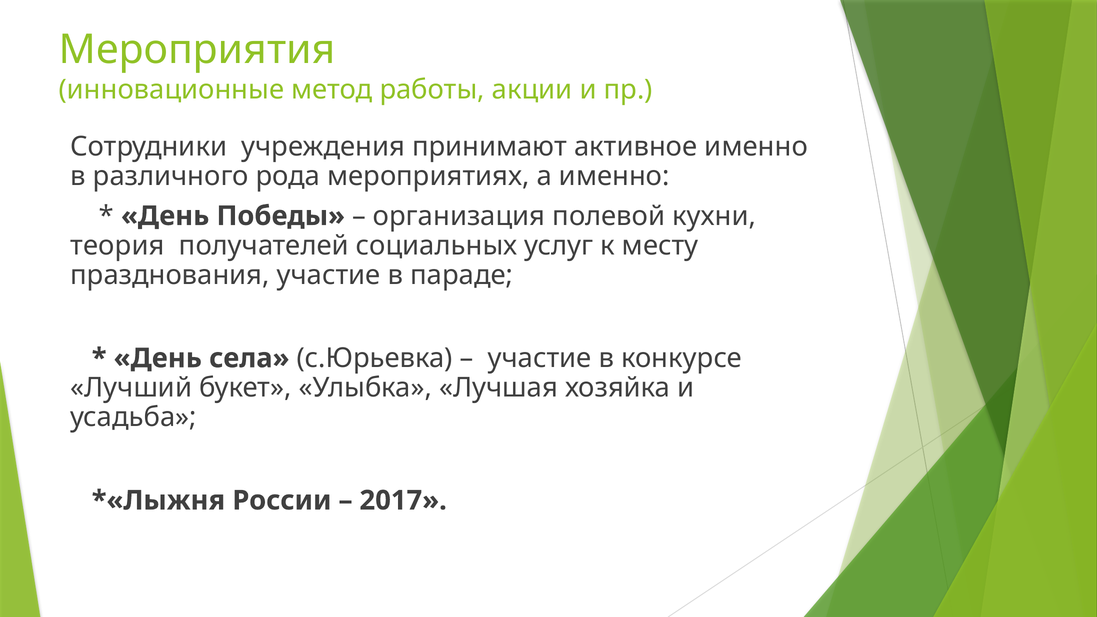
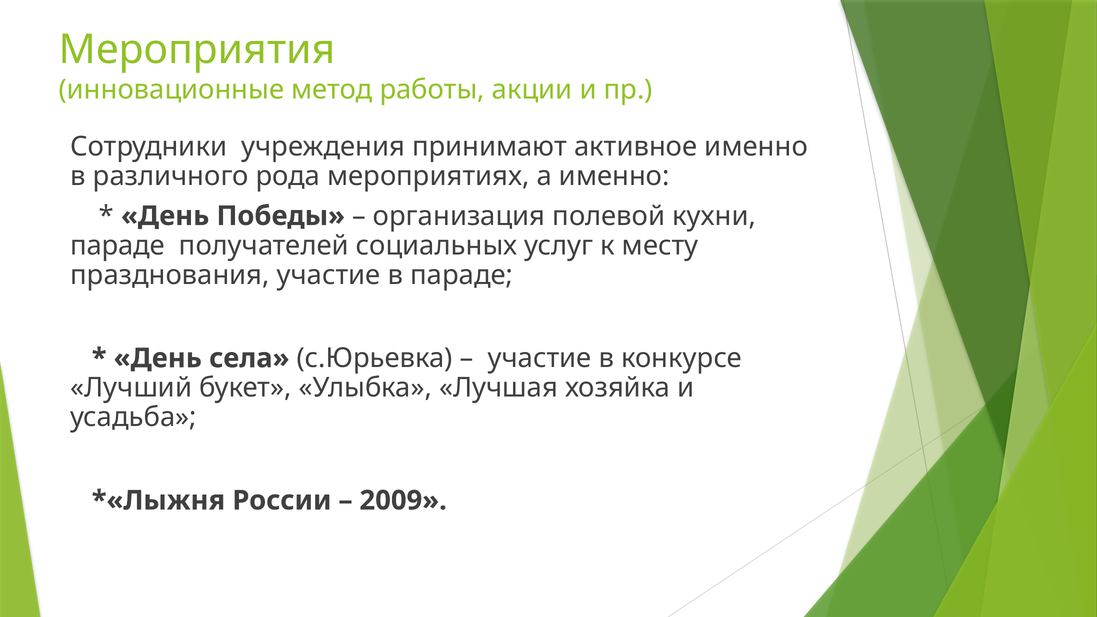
теория: теория -> параде (118, 246)
2017: 2017 -> 2009 (403, 500)
